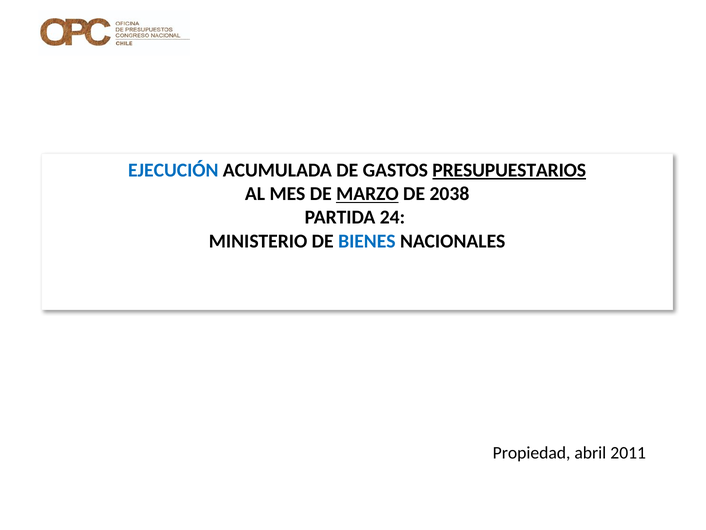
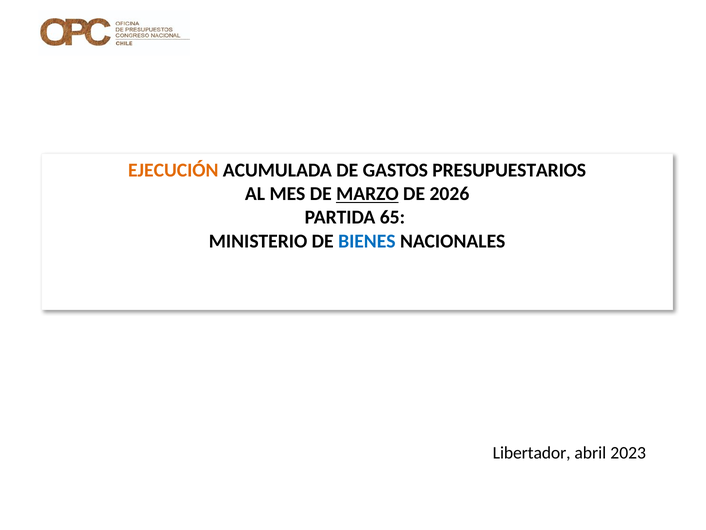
EJECUCIÓN colour: blue -> orange (173, 170)
PRESUPUESTARIOS underline: present -> none (509, 170)
2038: 2038 -> 2026 (449, 194)
24: 24 -> 65 (392, 217)
Propiedad: Propiedad -> Libertador (532, 452)
2011: 2011 -> 2023 (628, 452)
